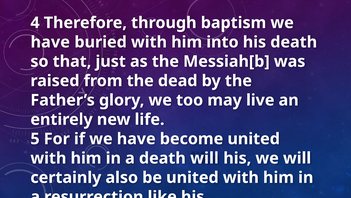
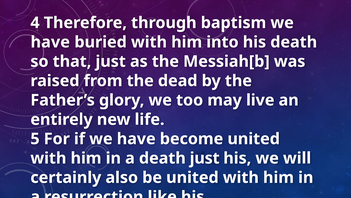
death will: will -> just (205, 158)
